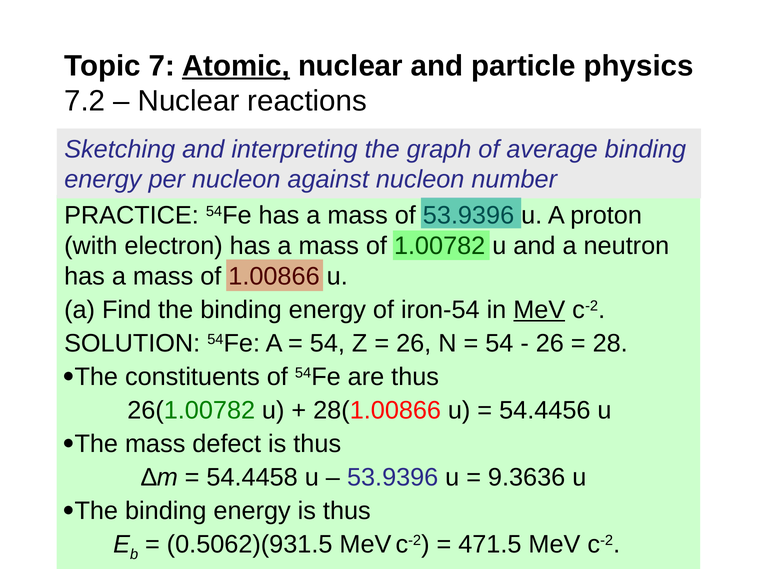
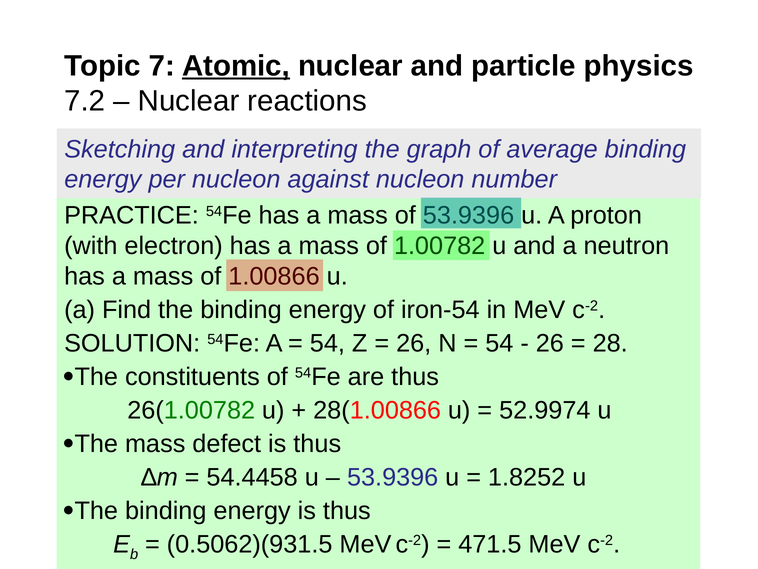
MeV underline: present -> none (539, 310)
54.4456: 54.4456 -> 52.9974 (545, 410)
9.3636: 9.3636 -> 1.8252 (527, 477)
